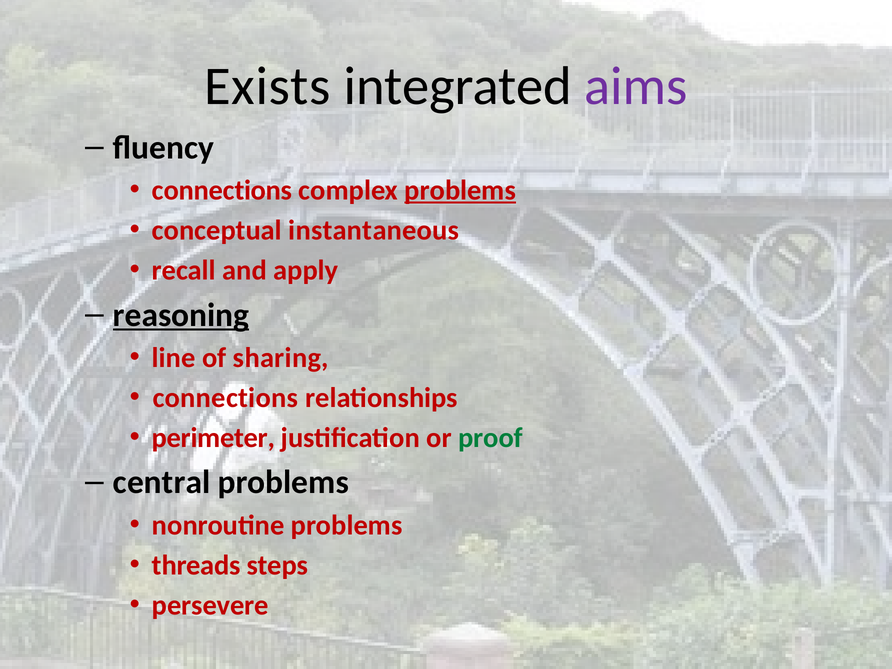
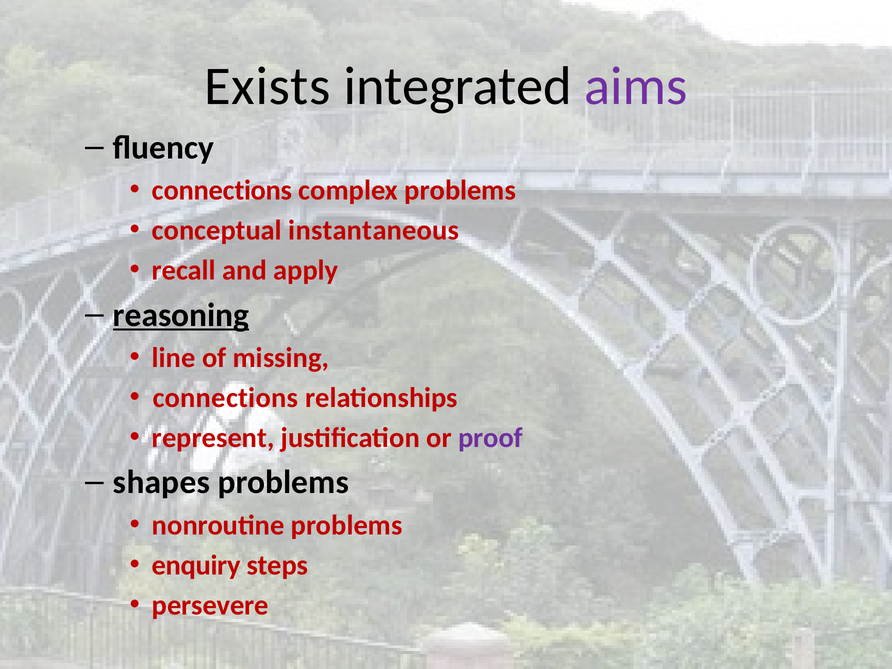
problems underline: present -> none (460, 190)
sharing: sharing -> missing (281, 358)
perimeter: perimeter -> represent (213, 438)
proof colour: green -> purple (490, 438)
central: central -> shapes (162, 482)
threads: threads -> enquiry (196, 565)
